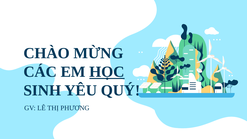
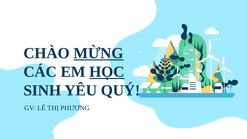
MỪNG underline: none -> present (99, 53)
